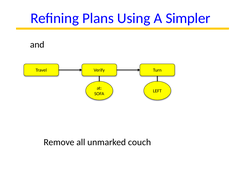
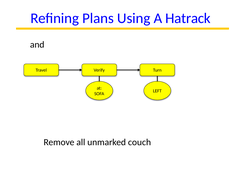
Simpler: Simpler -> Hatrack (188, 18)
